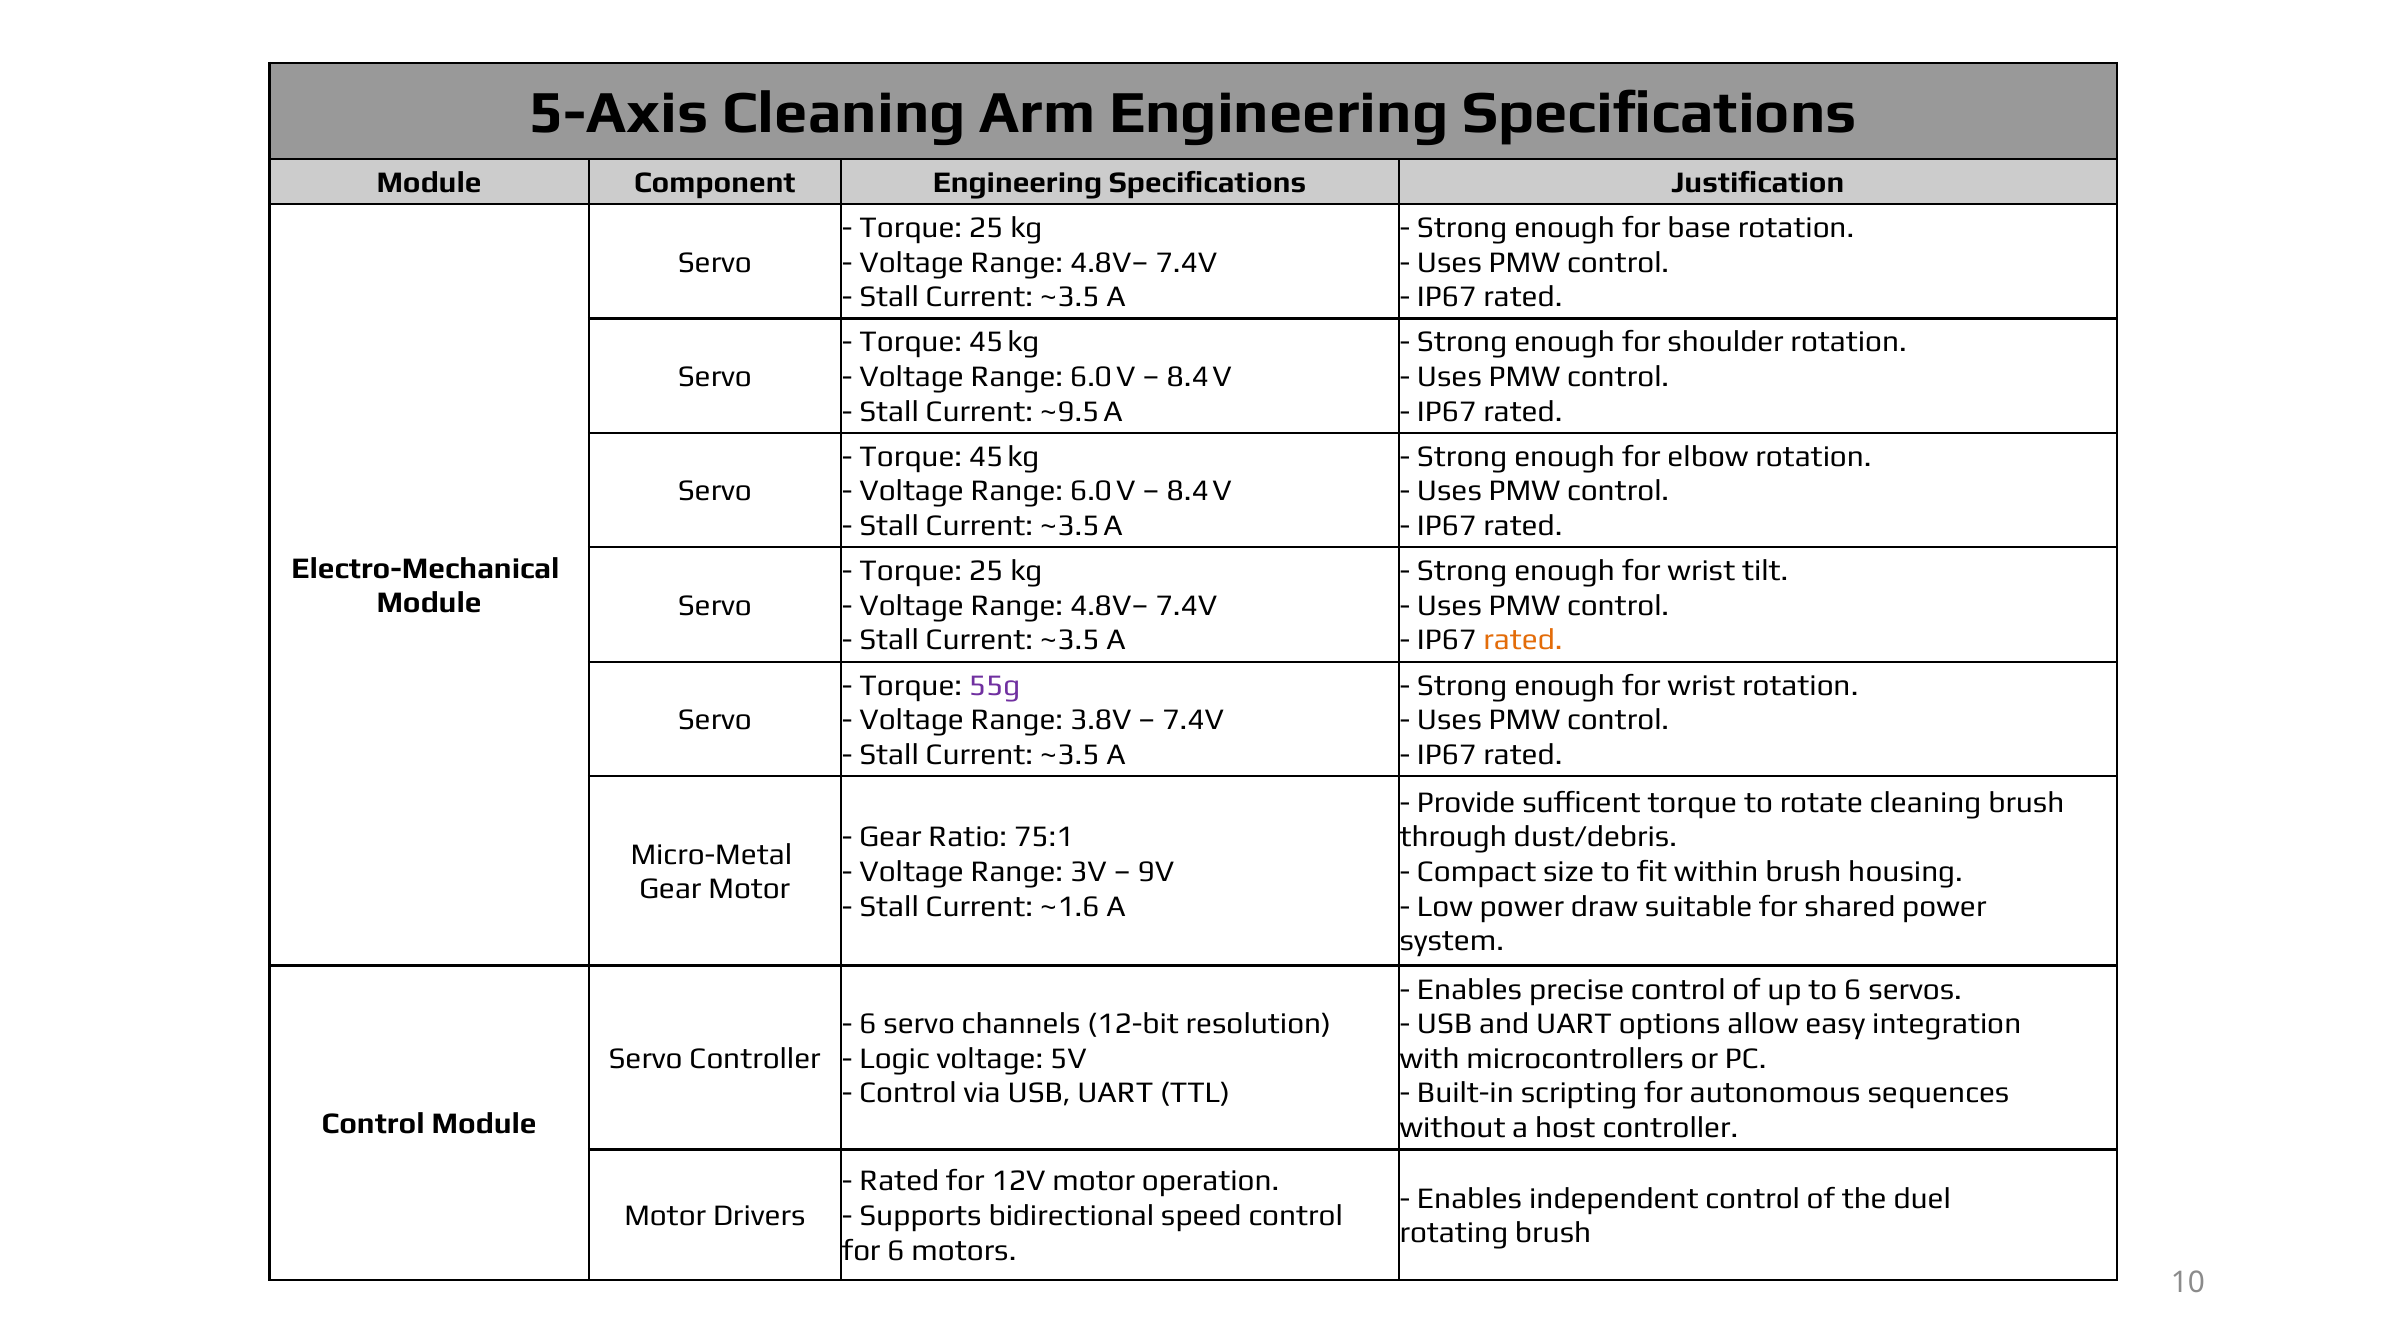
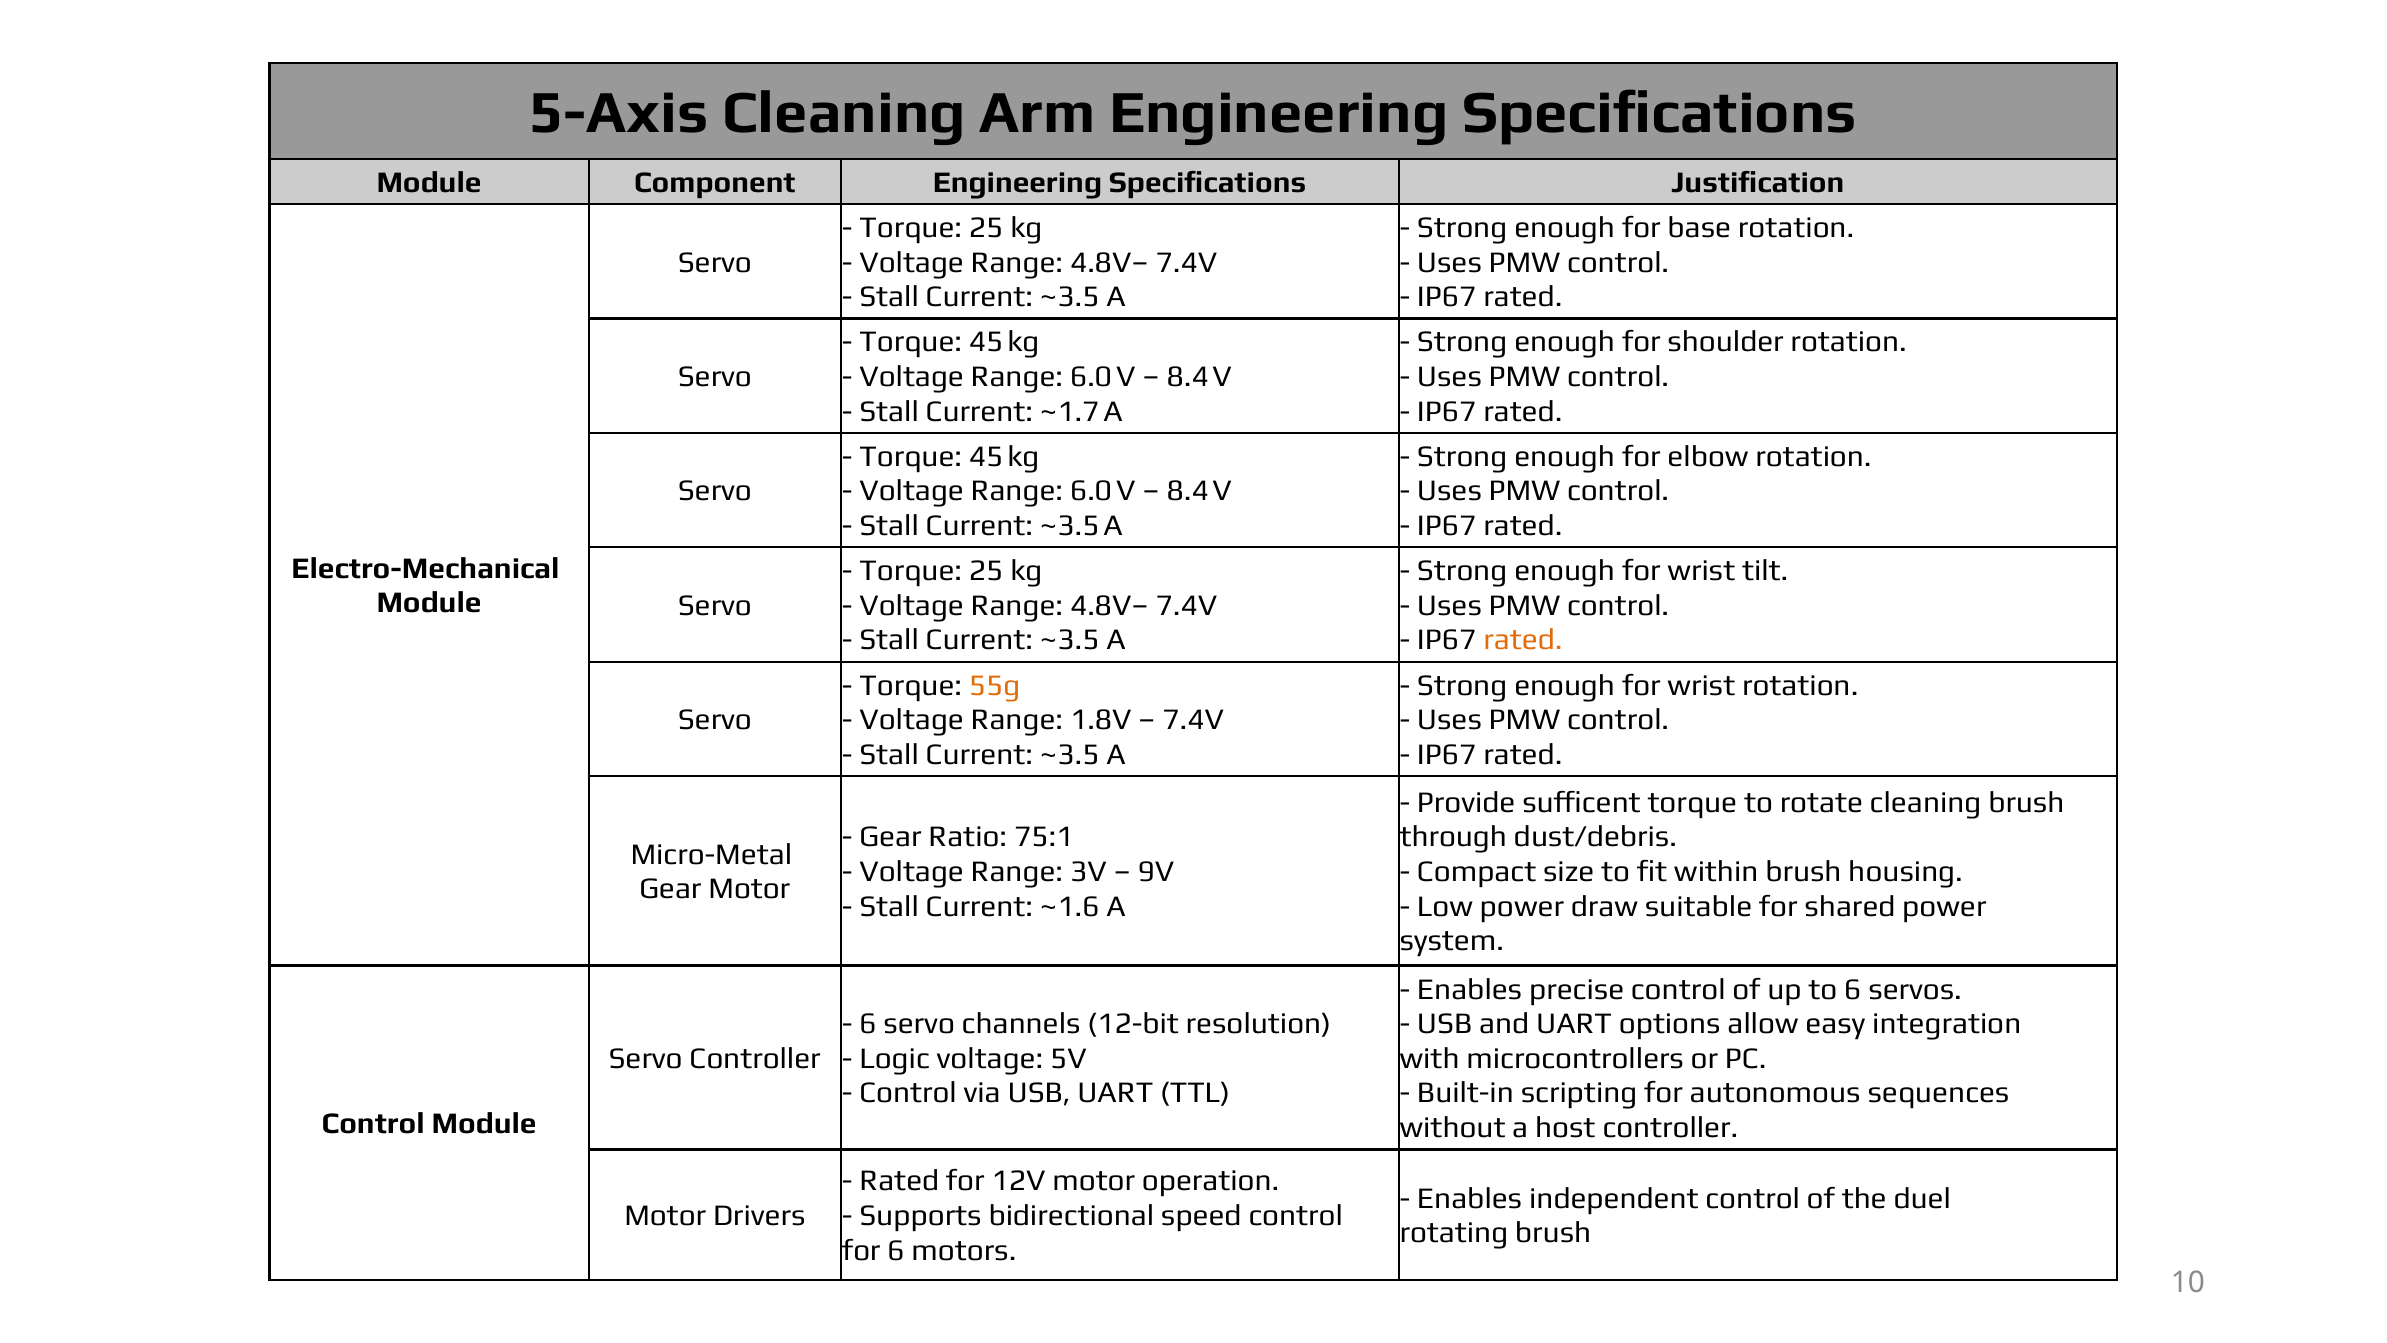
~9.5: ~9.5 -> ~1.7 (1070, 411)
55g colour: purple -> orange (995, 685)
3.8V: 3.8V -> 1.8V (1101, 720)
